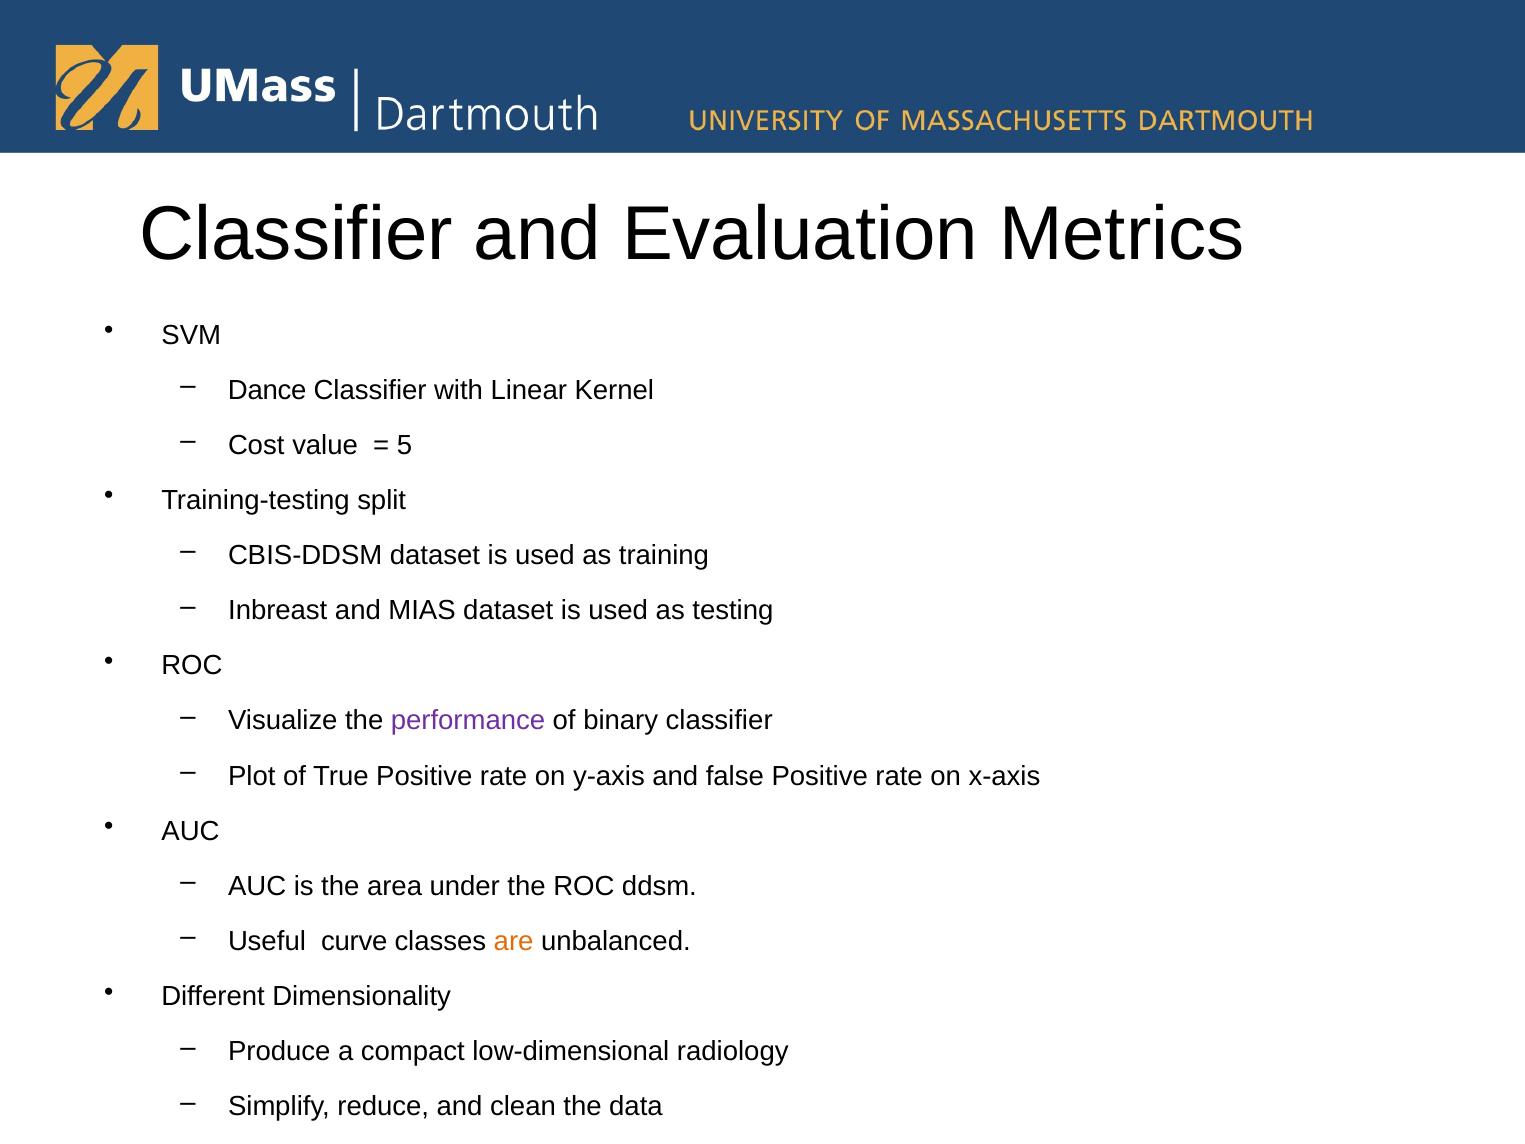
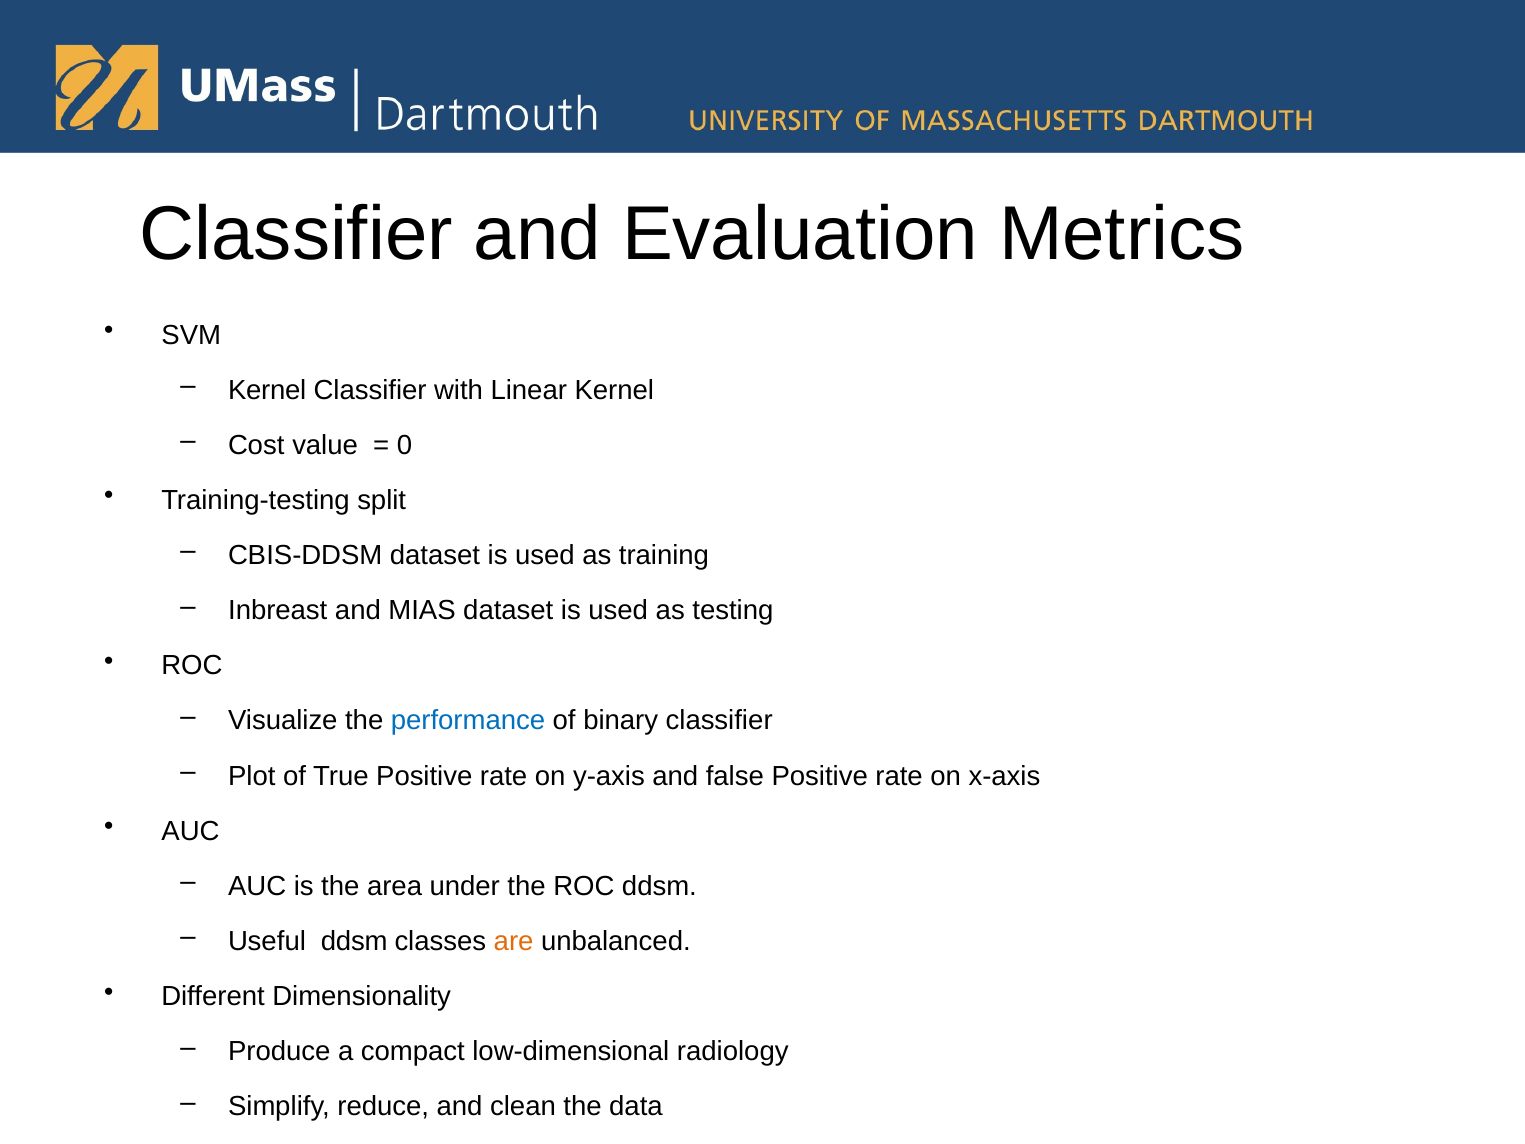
Dance: Dance -> Kernel (267, 390)
5: 5 -> 0 (404, 445)
performance colour: purple -> blue (468, 721)
Useful curve: curve -> ddsm (354, 941)
